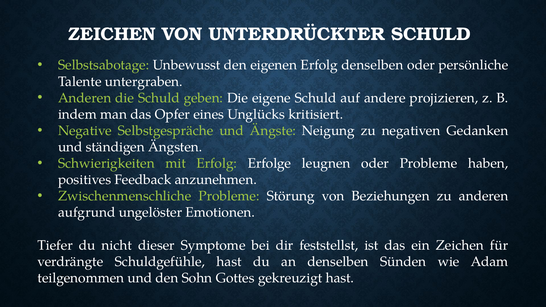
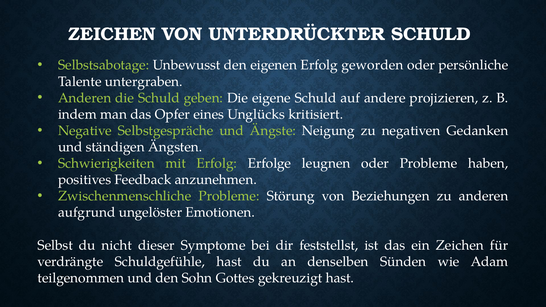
Erfolg denselben: denselben -> geworden (372, 65)
Tiefer: Tiefer -> Selbst (55, 245)
